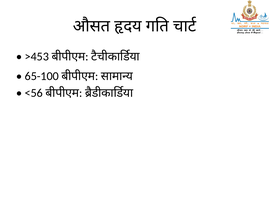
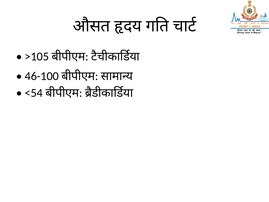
>453: >453 -> >105 (37, 56)
65-100: 65-100 -> 46-100 (42, 76)
<56: <56 -> <54 (34, 93)
